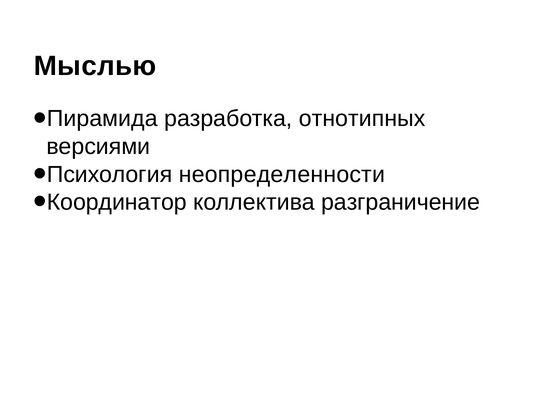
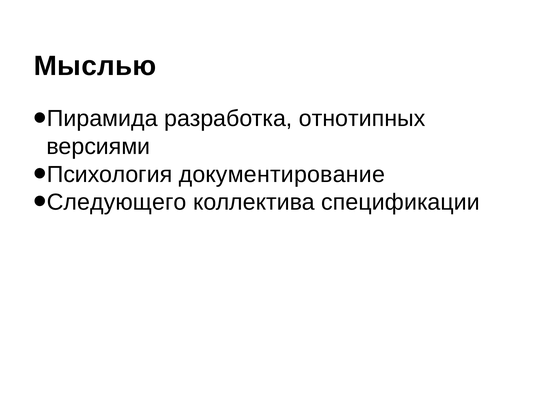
неопределенности: неопределенности -> документирование (282, 174)
Координатор: Координатор -> Следующего (117, 202)
разграничение: разграничение -> спецификации (400, 202)
